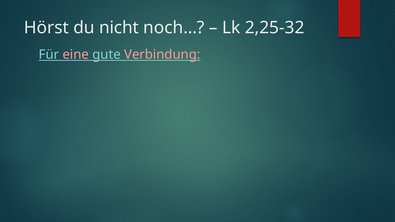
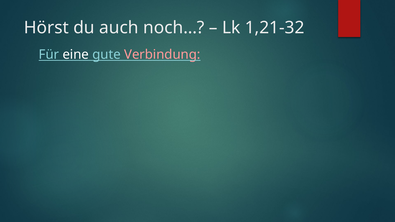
nicht: nicht -> auch (119, 28)
2,25-32: 2,25-32 -> 1,21-32 (275, 28)
eine colour: pink -> white (76, 54)
